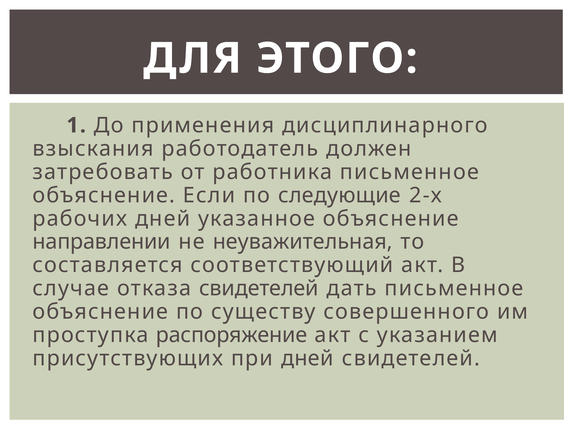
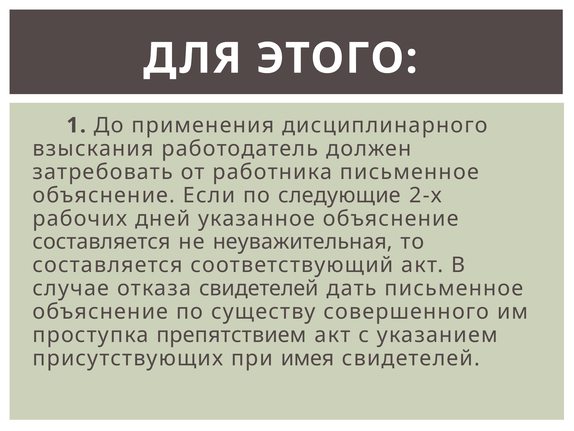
направлении: направлении -> составляется (102, 242)
распоряжение: распоряжение -> препятствием (231, 335)
при дней: дней -> имея (308, 358)
